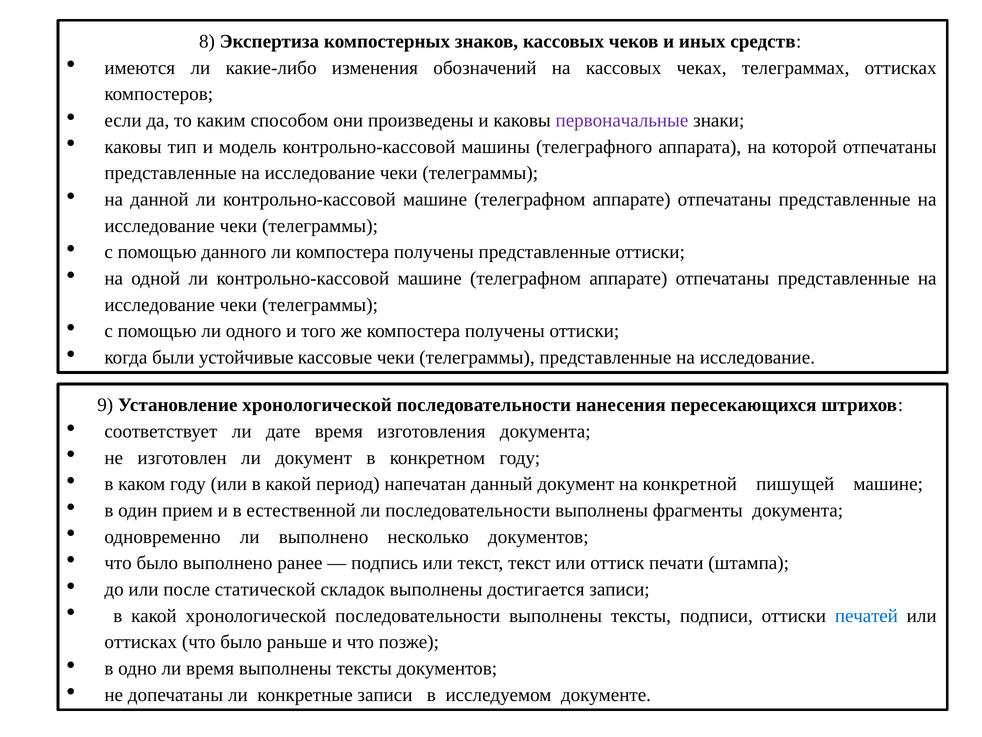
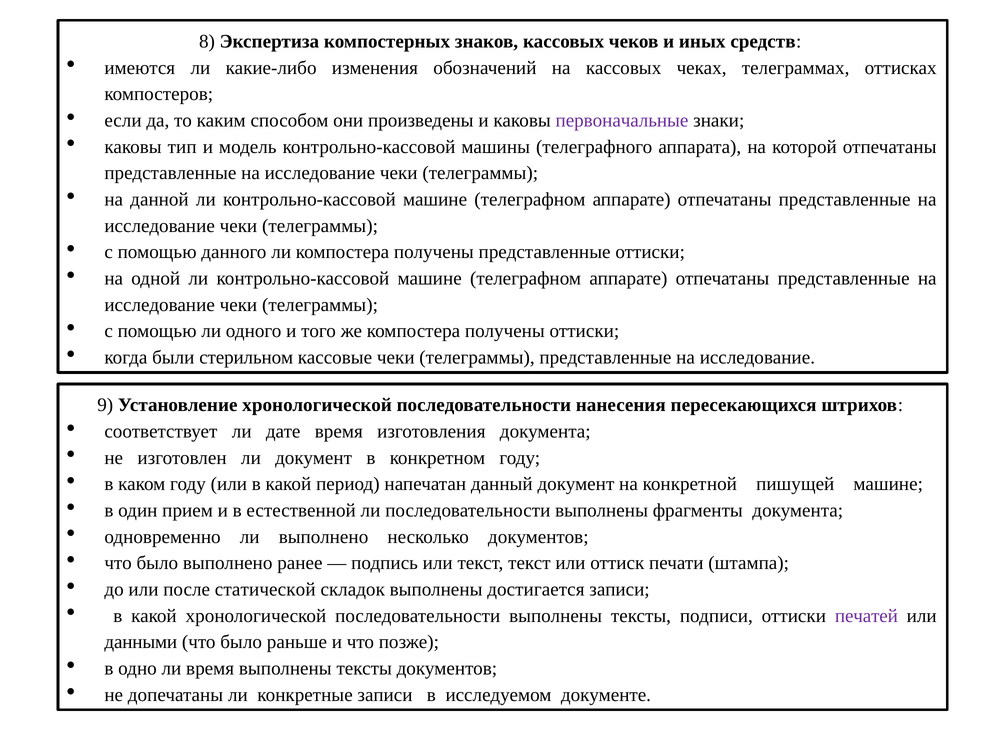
устойчивые: устойчивые -> стерильном (246, 357)
печатей colour: blue -> purple (866, 615)
оттисках: оттисках -> данными (141, 642)
